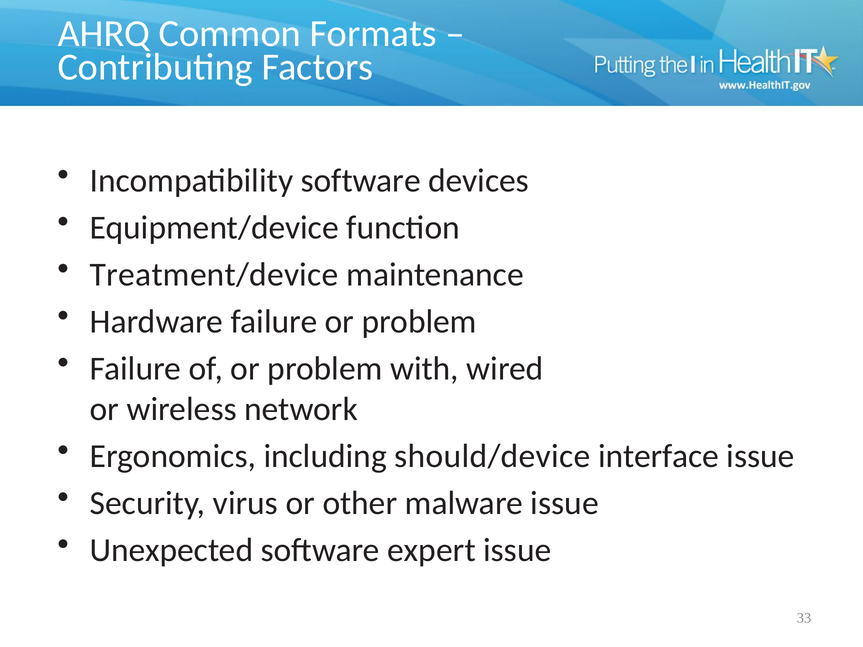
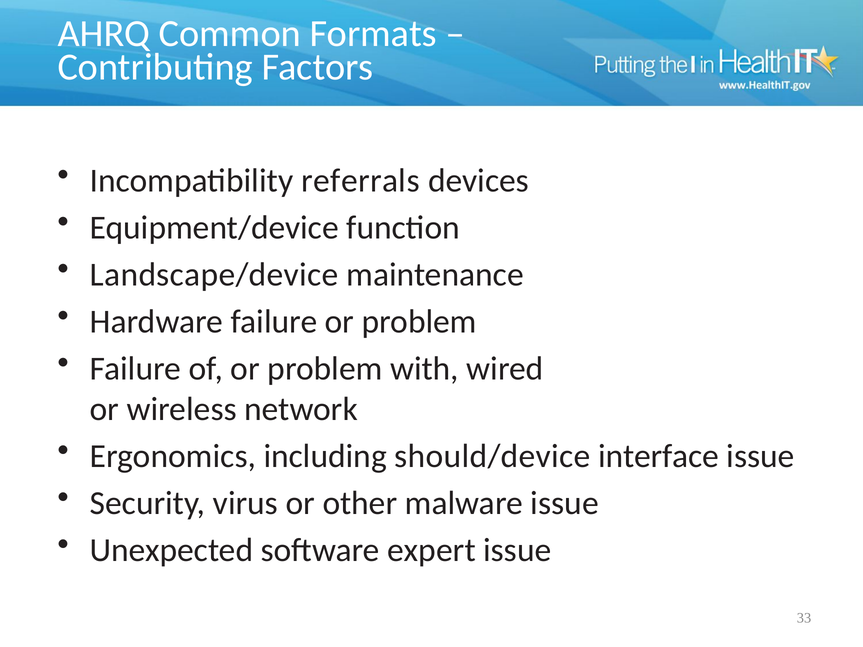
Incompatibility software: software -> referrals (361, 181)
Treatment/device: Treatment/device -> Landscape/device (214, 275)
